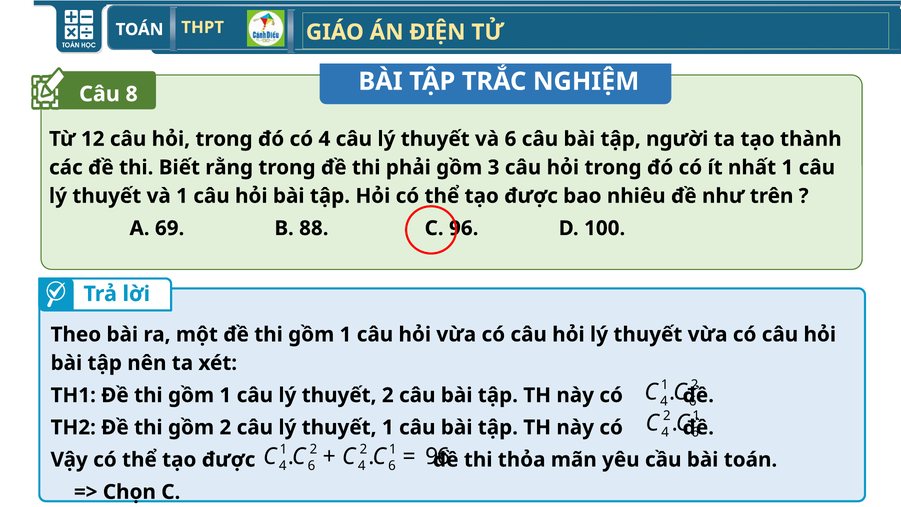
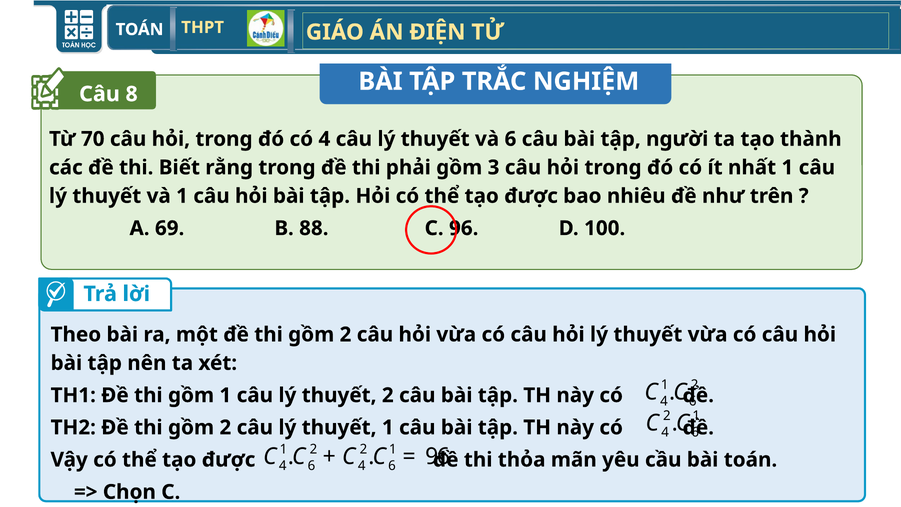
12: 12 -> 70 (93, 139)
1: 1 -> 2 (345, 334)
